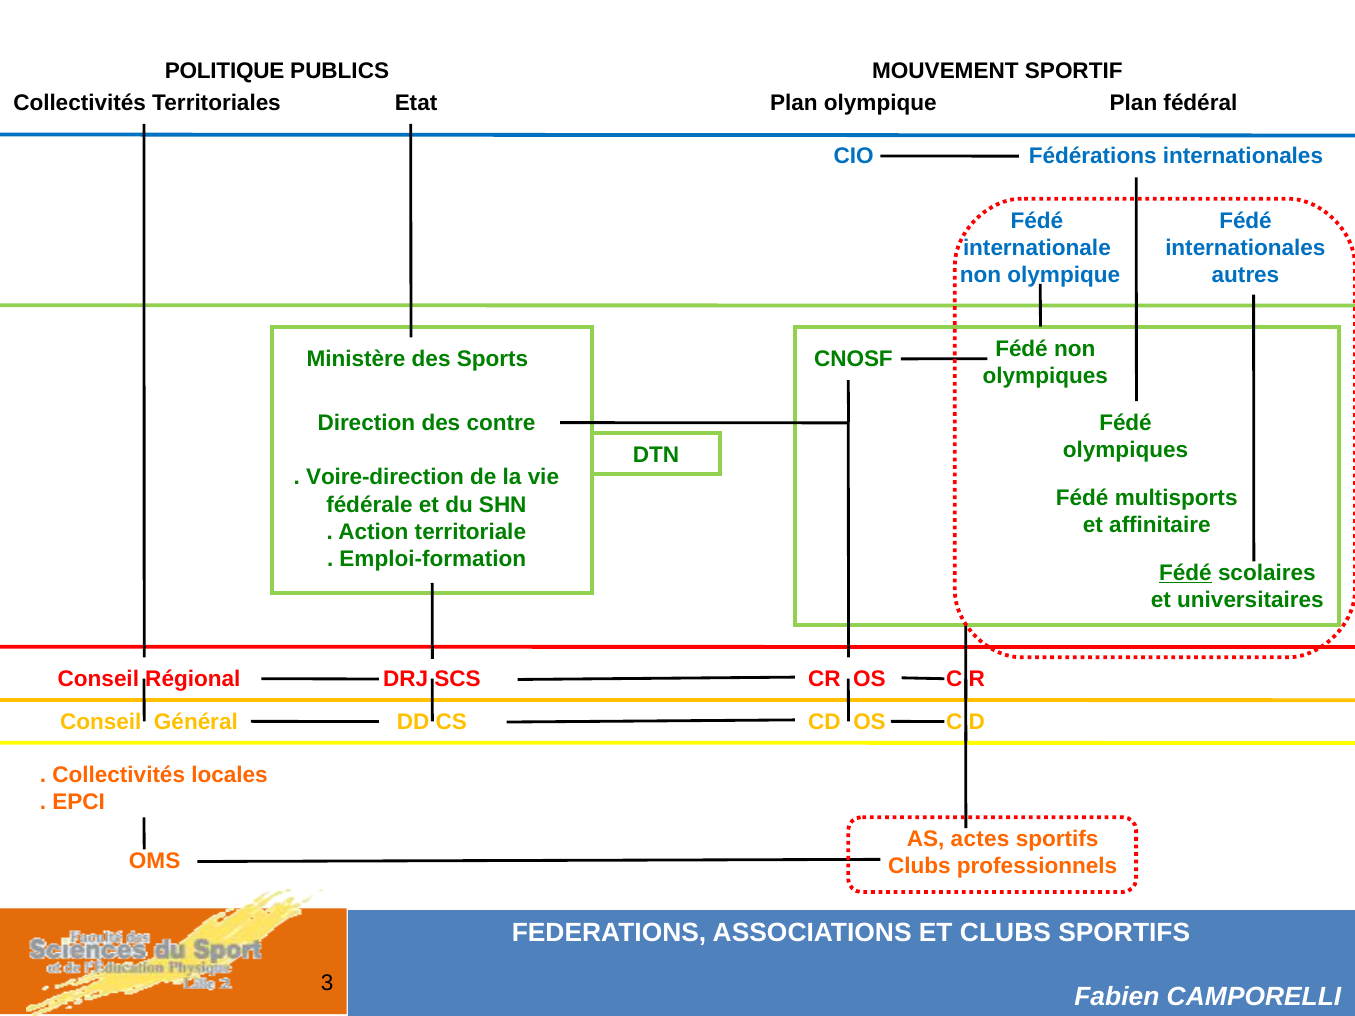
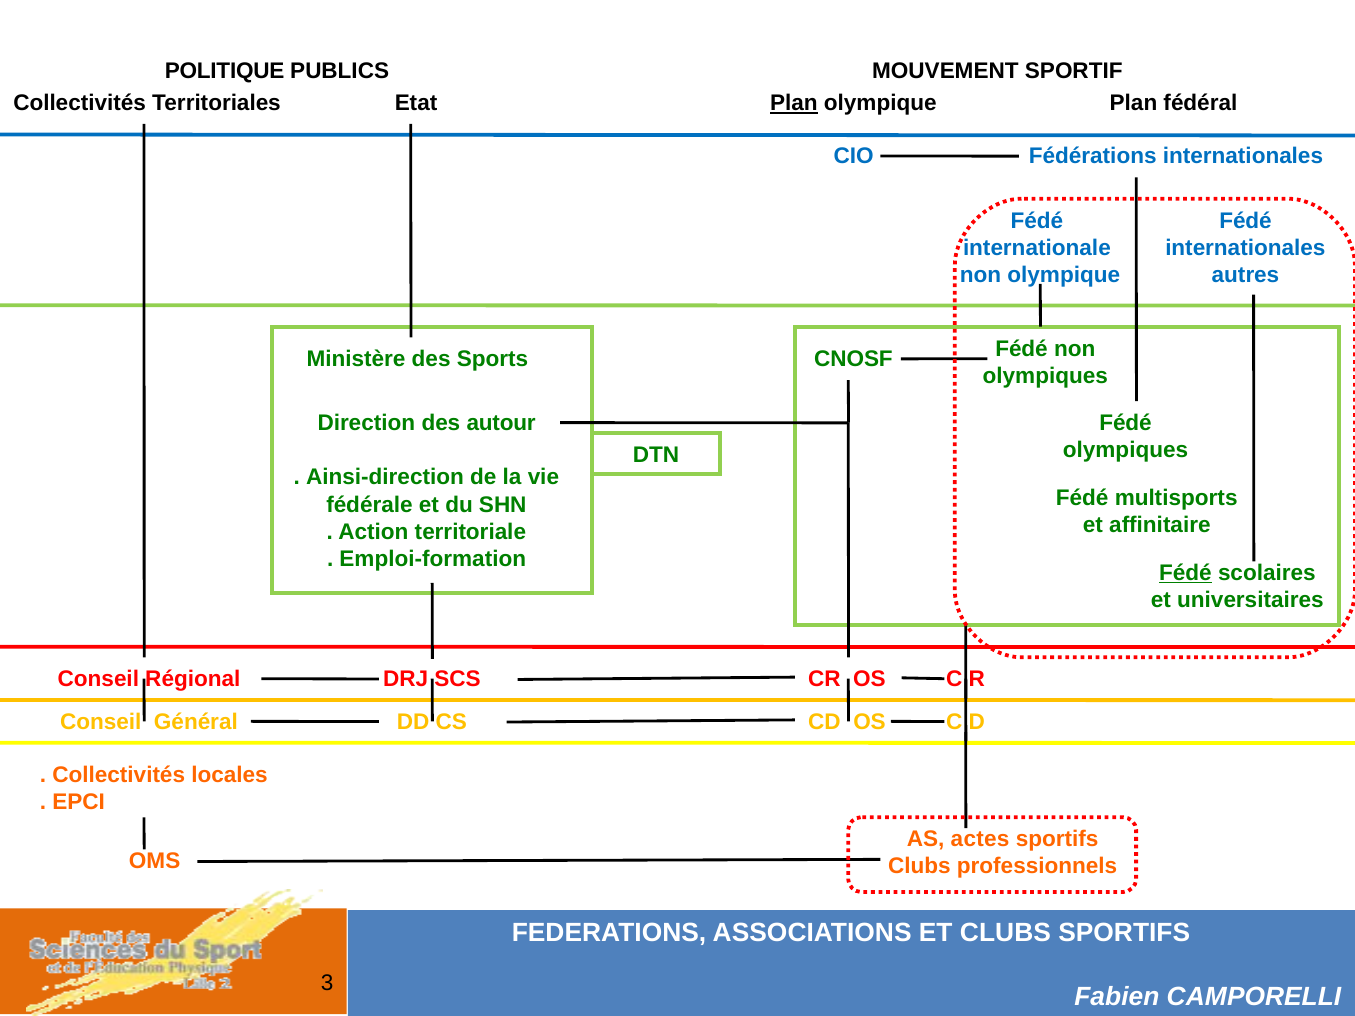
Plan underline: none -> present (794, 103)
contre: contre -> autour (501, 423)
Voire-direction: Voire-direction -> Ainsi-direction (385, 478)
